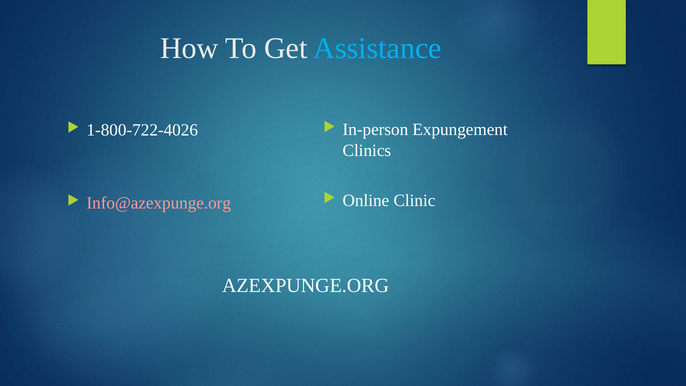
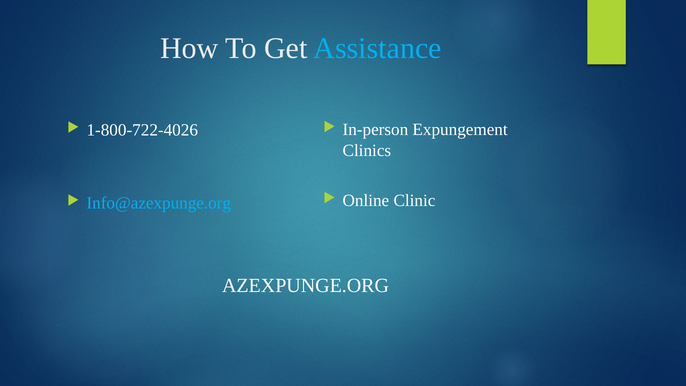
Info@azexpunge.org colour: pink -> light blue (159, 203)
